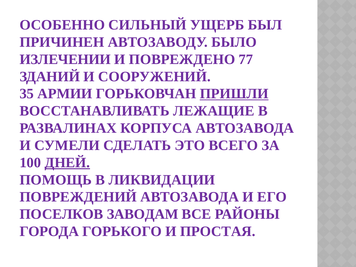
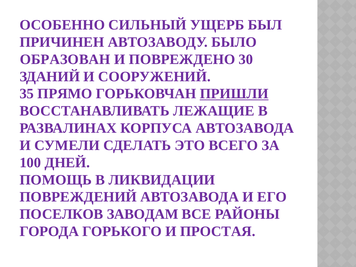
ИЗЛЕЧЕНИИ: ИЗЛЕЧЕНИИ -> ОБРАЗОВАН (65, 59)
77: 77 -> 30 (246, 59)
АРМИИ: АРМИИ -> ПРЯМО (65, 94)
ДНЕЙ underline: present -> none (67, 163)
